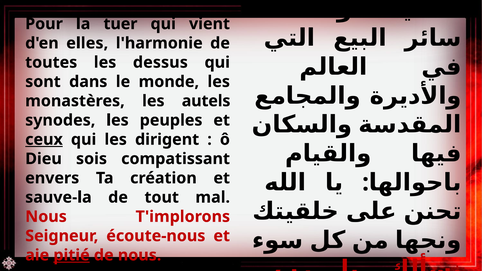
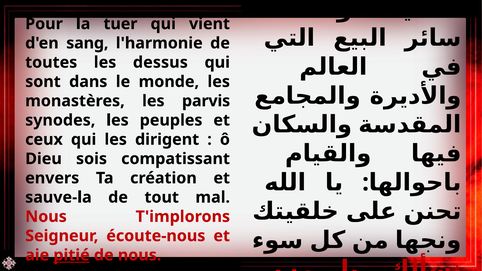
elles: elles -> sang (87, 43)
autels: autels -> parvis (206, 101)
ceux underline: present -> none (44, 140)
